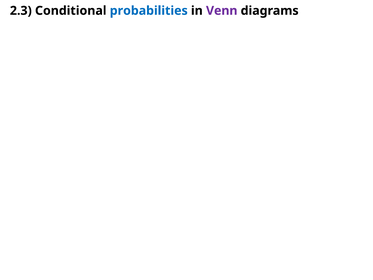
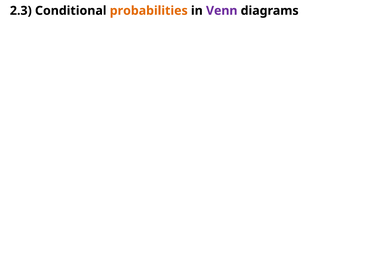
probabilities colour: blue -> orange (149, 11)
